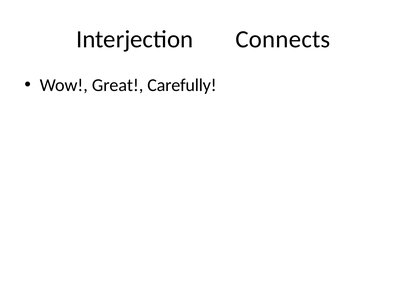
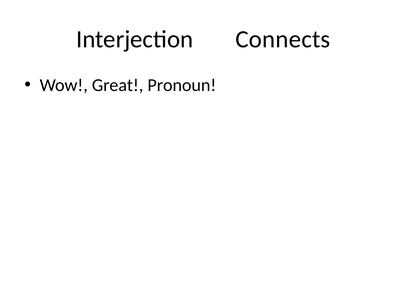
Carefully: Carefully -> Pronoun (182, 85)
